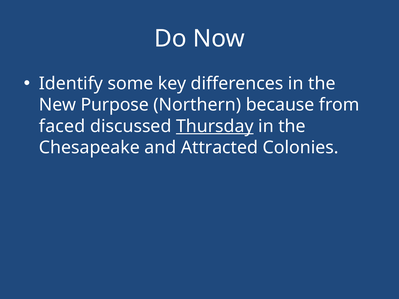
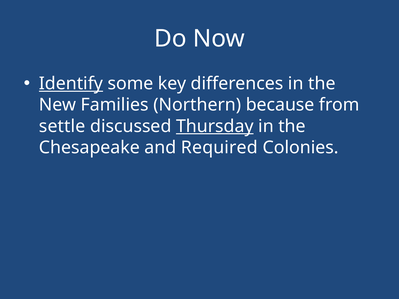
Identify underline: none -> present (71, 84)
Purpose: Purpose -> Families (115, 105)
faced: faced -> settle (62, 126)
Attracted: Attracted -> Required (219, 148)
